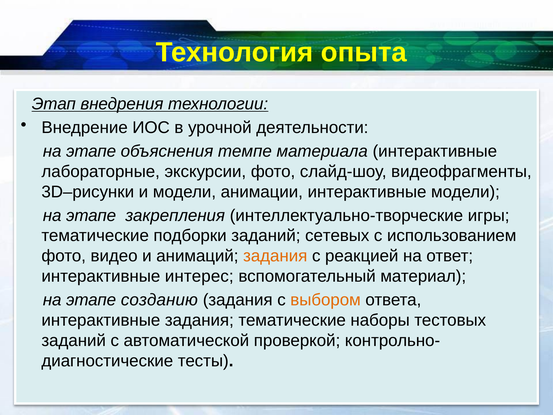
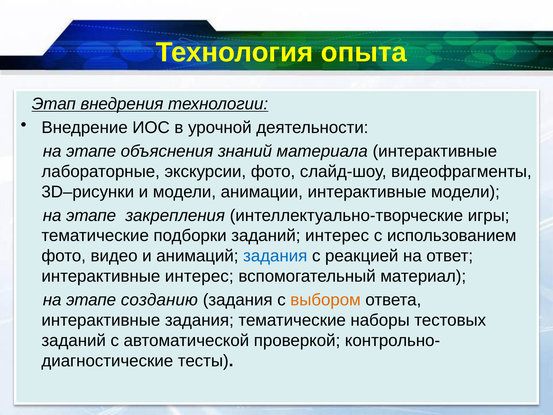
темпе: темпе -> знаний (245, 151)
заданий сетевых: сетевых -> интерес (337, 236)
задания colour: orange -> blue (275, 256)
